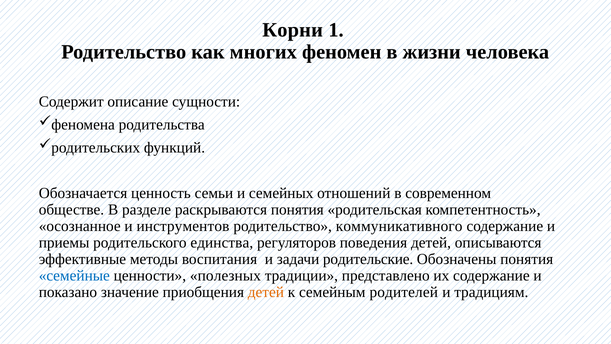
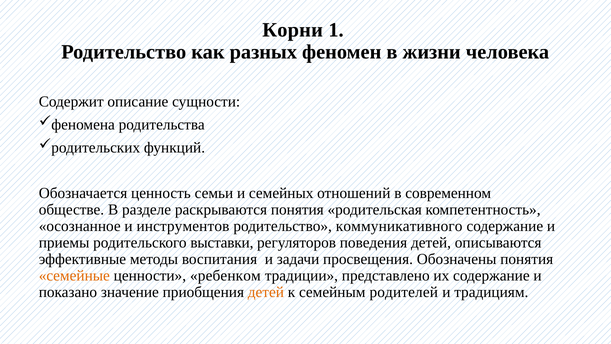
многих: многих -> разных (263, 52)
единства: единства -> выставки (222, 243)
родительские: родительские -> просвещения (368, 259)
семейные colour: blue -> orange (74, 275)
полезных: полезных -> ребенком (225, 275)
